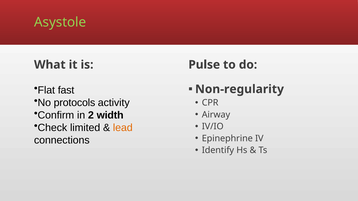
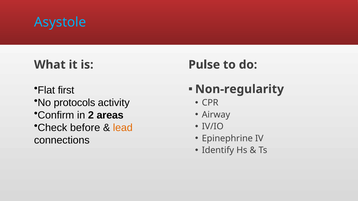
Asystole colour: light green -> light blue (60, 22)
fast: fast -> first (66, 90)
width: width -> areas (110, 115)
limited: limited -> before (85, 128)
